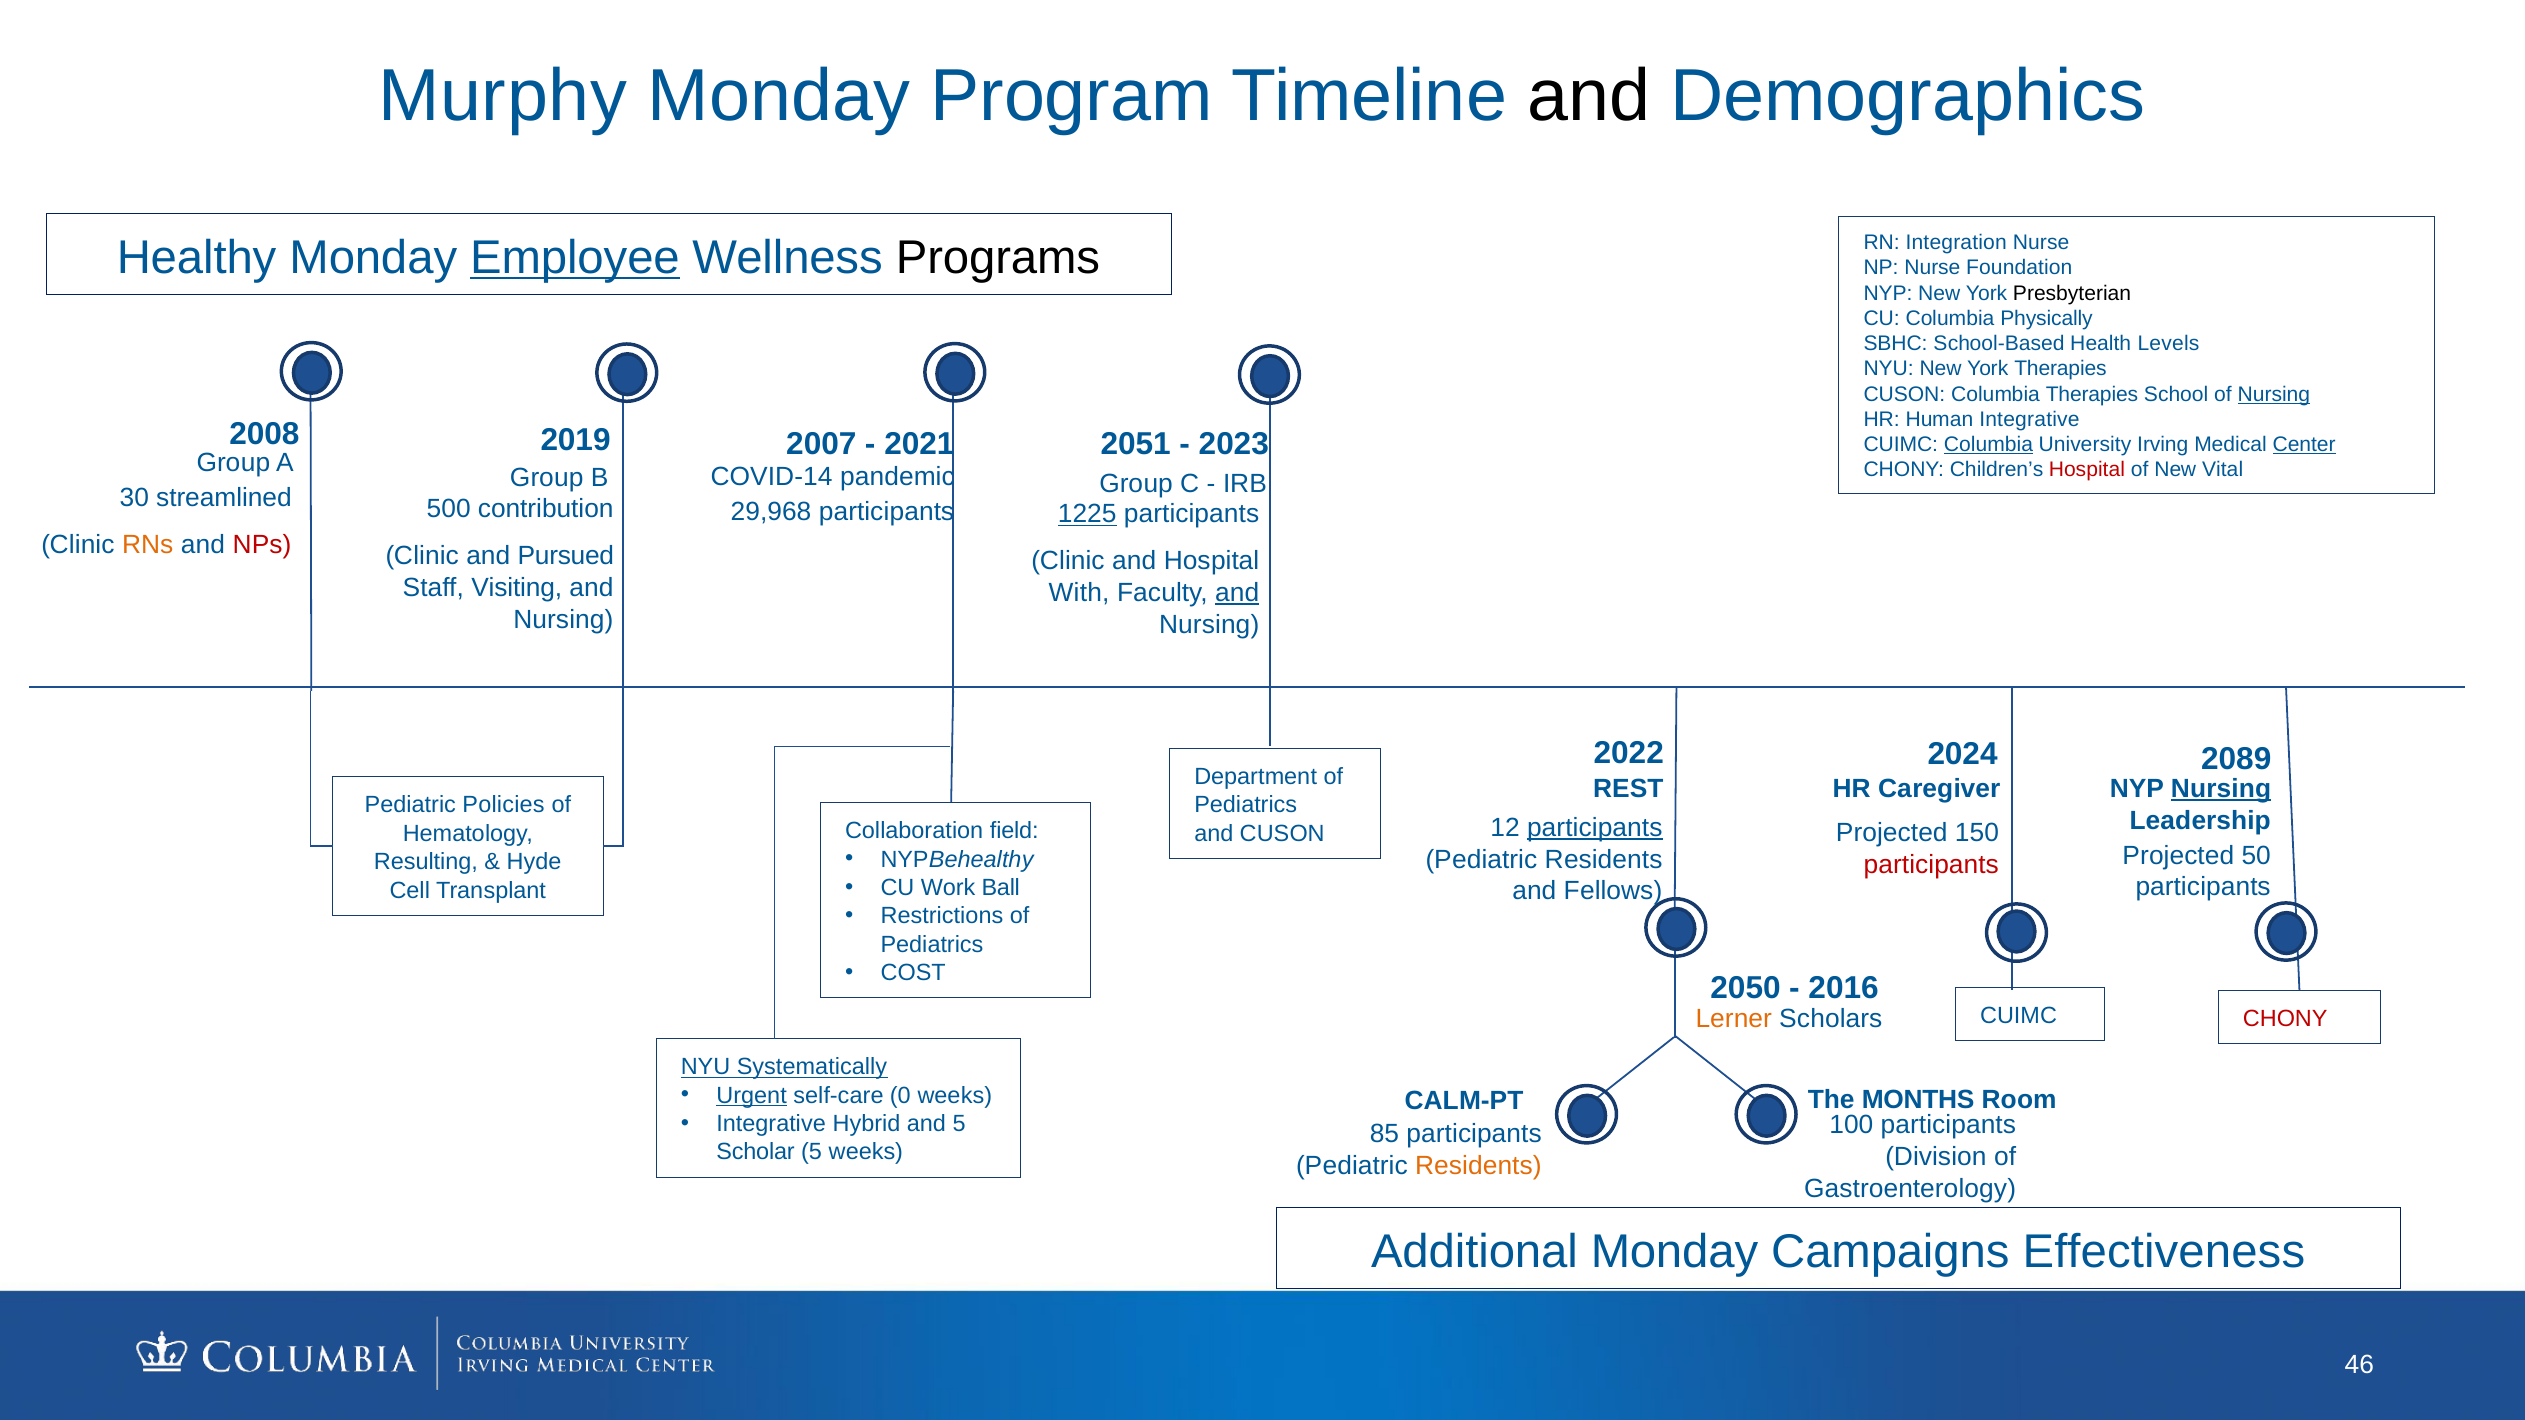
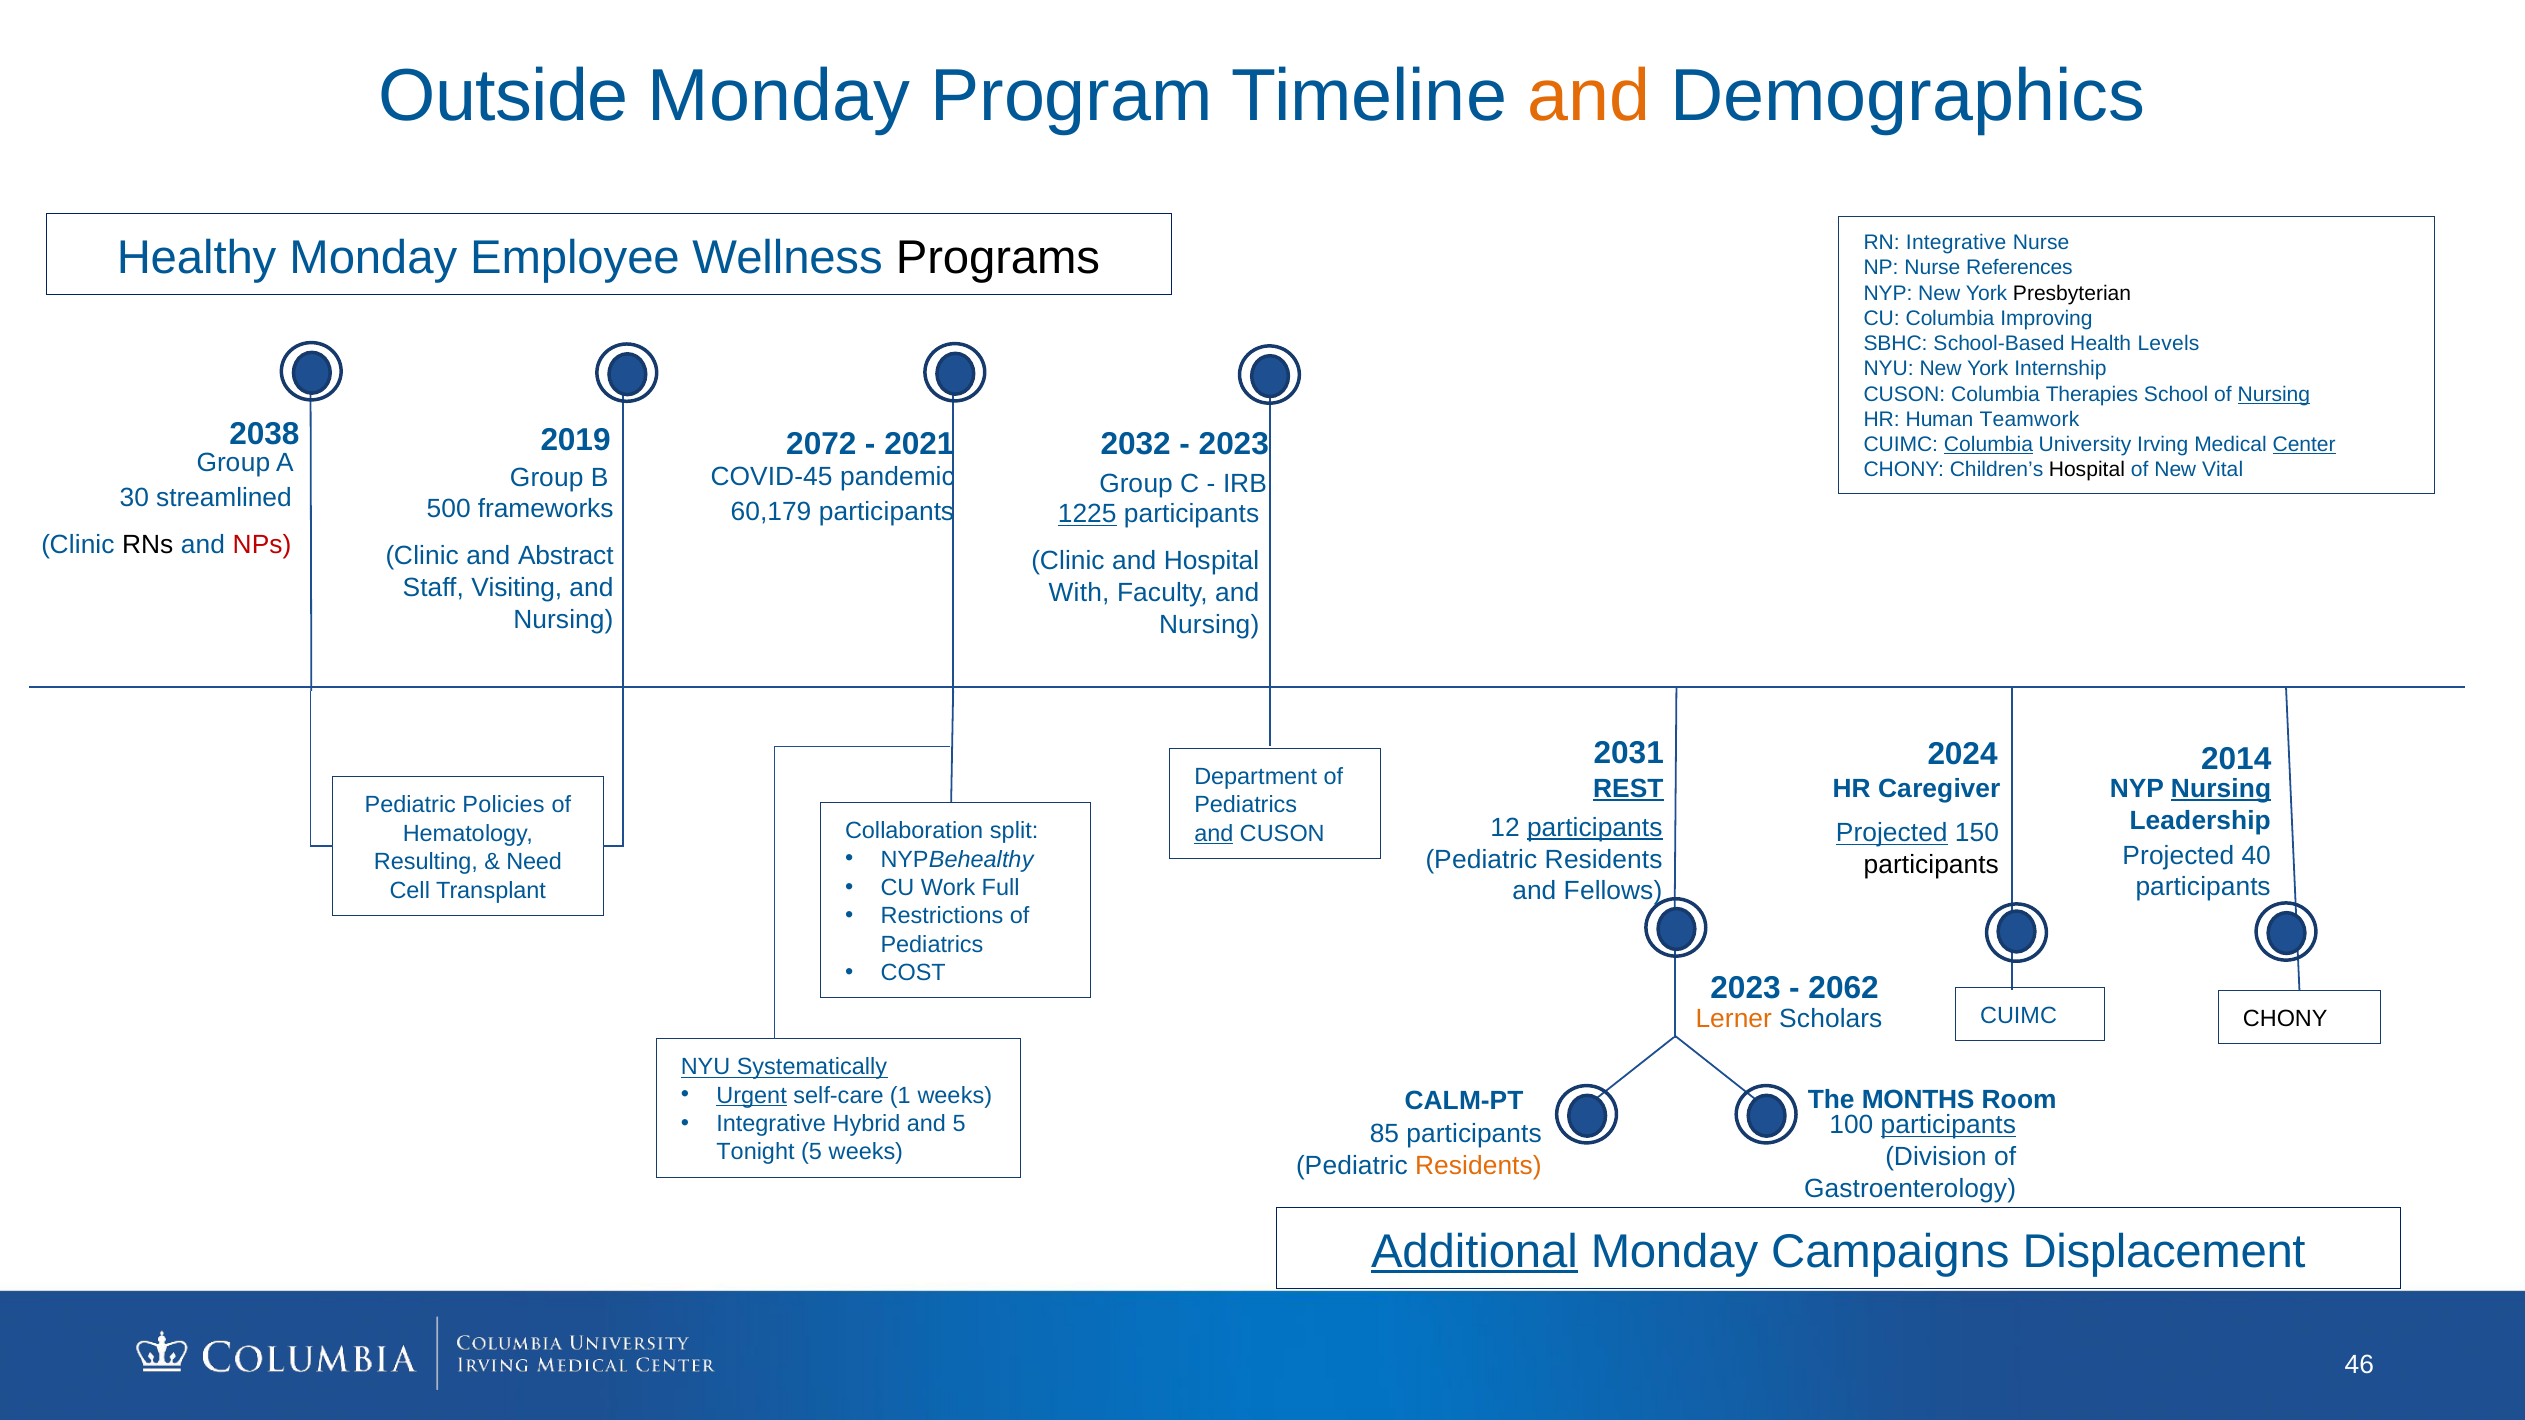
Murphy: Murphy -> Outside (503, 96)
and colour: black -> orange (1589, 96)
RN Integration: Integration -> Integrative (1956, 243)
Employee underline: present -> none (575, 258)
Foundation: Foundation -> References (2019, 268)
Physically: Physically -> Improving (2046, 319)
York Therapies: Therapies -> Internship (2060, 369)
Human Integrative: Integrative -> Teamwork (2029, 420)
2008: 2008 -> 2038 (264, 435)
2007: 2007 -> 2072 (821, 444)
2051: 2051 -> 2032 (1136, 445)
Hospital colour: red -> black (2087, 470)
COVID-14: COVID-14 -> COVID-45 (772, 477)
contribution: contribution -> frameworks (546, 509)
29,968: 29,968 -> 60,179 (771, 512)
RNs colour: orange -> black (148, 545)
Pursued: Pursued -> Abstract (566, 556)
and underline: present -> none (1237, 593)
2022: 2022 -> 2031 (1629, 753)
2089: 2089 -> 2014 (2236, 759)
REST underline: none -> present (1628, 789)
field: field -> split (1014, 831)
Projected underline: none -> present (1892, 833)
and underline: none -> present (1214, 834)
Hyde: Hyde -> Need (534, 862)
participants colour: red -> black (1931, 865)
50: 50 -> 40 (2256, 856)
Ball: Ball -> Full (1001, 888)
2050: 2050 -> 2023 (1746, 988)
2016: 2016 -> 2062 (1844, 988)
CHONY colour: red -> black (2285, 1019)
0: 0 -> 1 (900, 1096)
participants underline: none -> present (1948, 1126)
Scholar: Scholar -> Tonight (755, 1152)
Additional underline: none -> present (1474, 1252)
Effectiveness: Effectiveness -> Displacement (2164, 1252)
